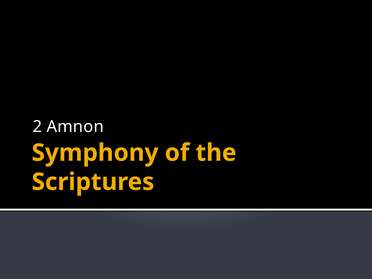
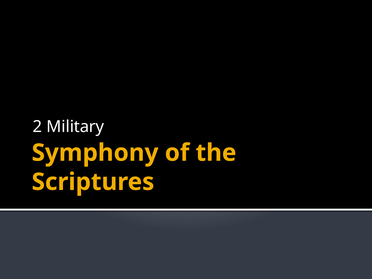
Amnon: Amnon -> Military (75, 127)
